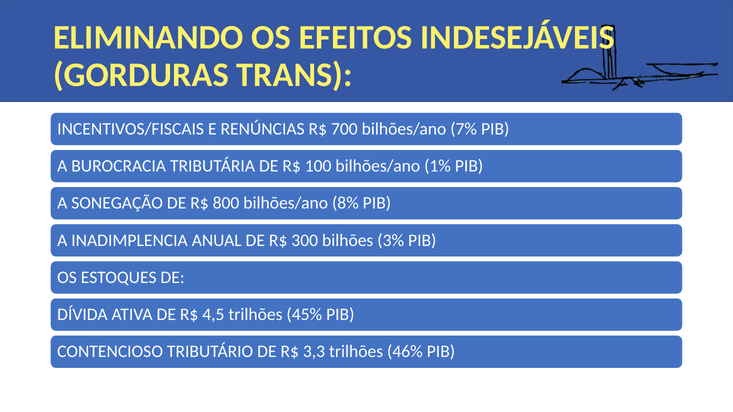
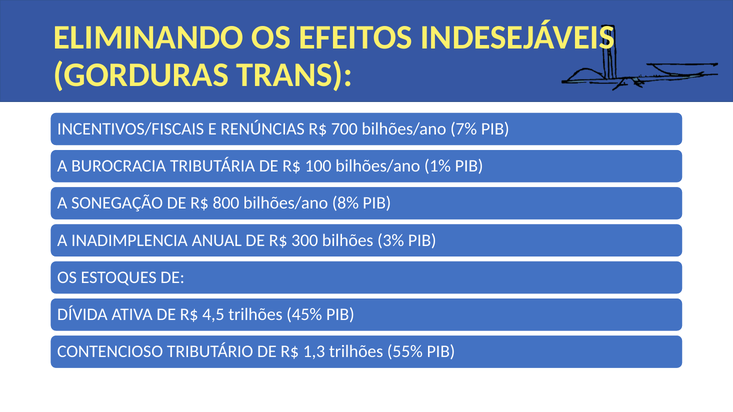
3,3: 3,3 -> 1,3 (314, 352)
46%: 46% -> 55% (405, 352)
